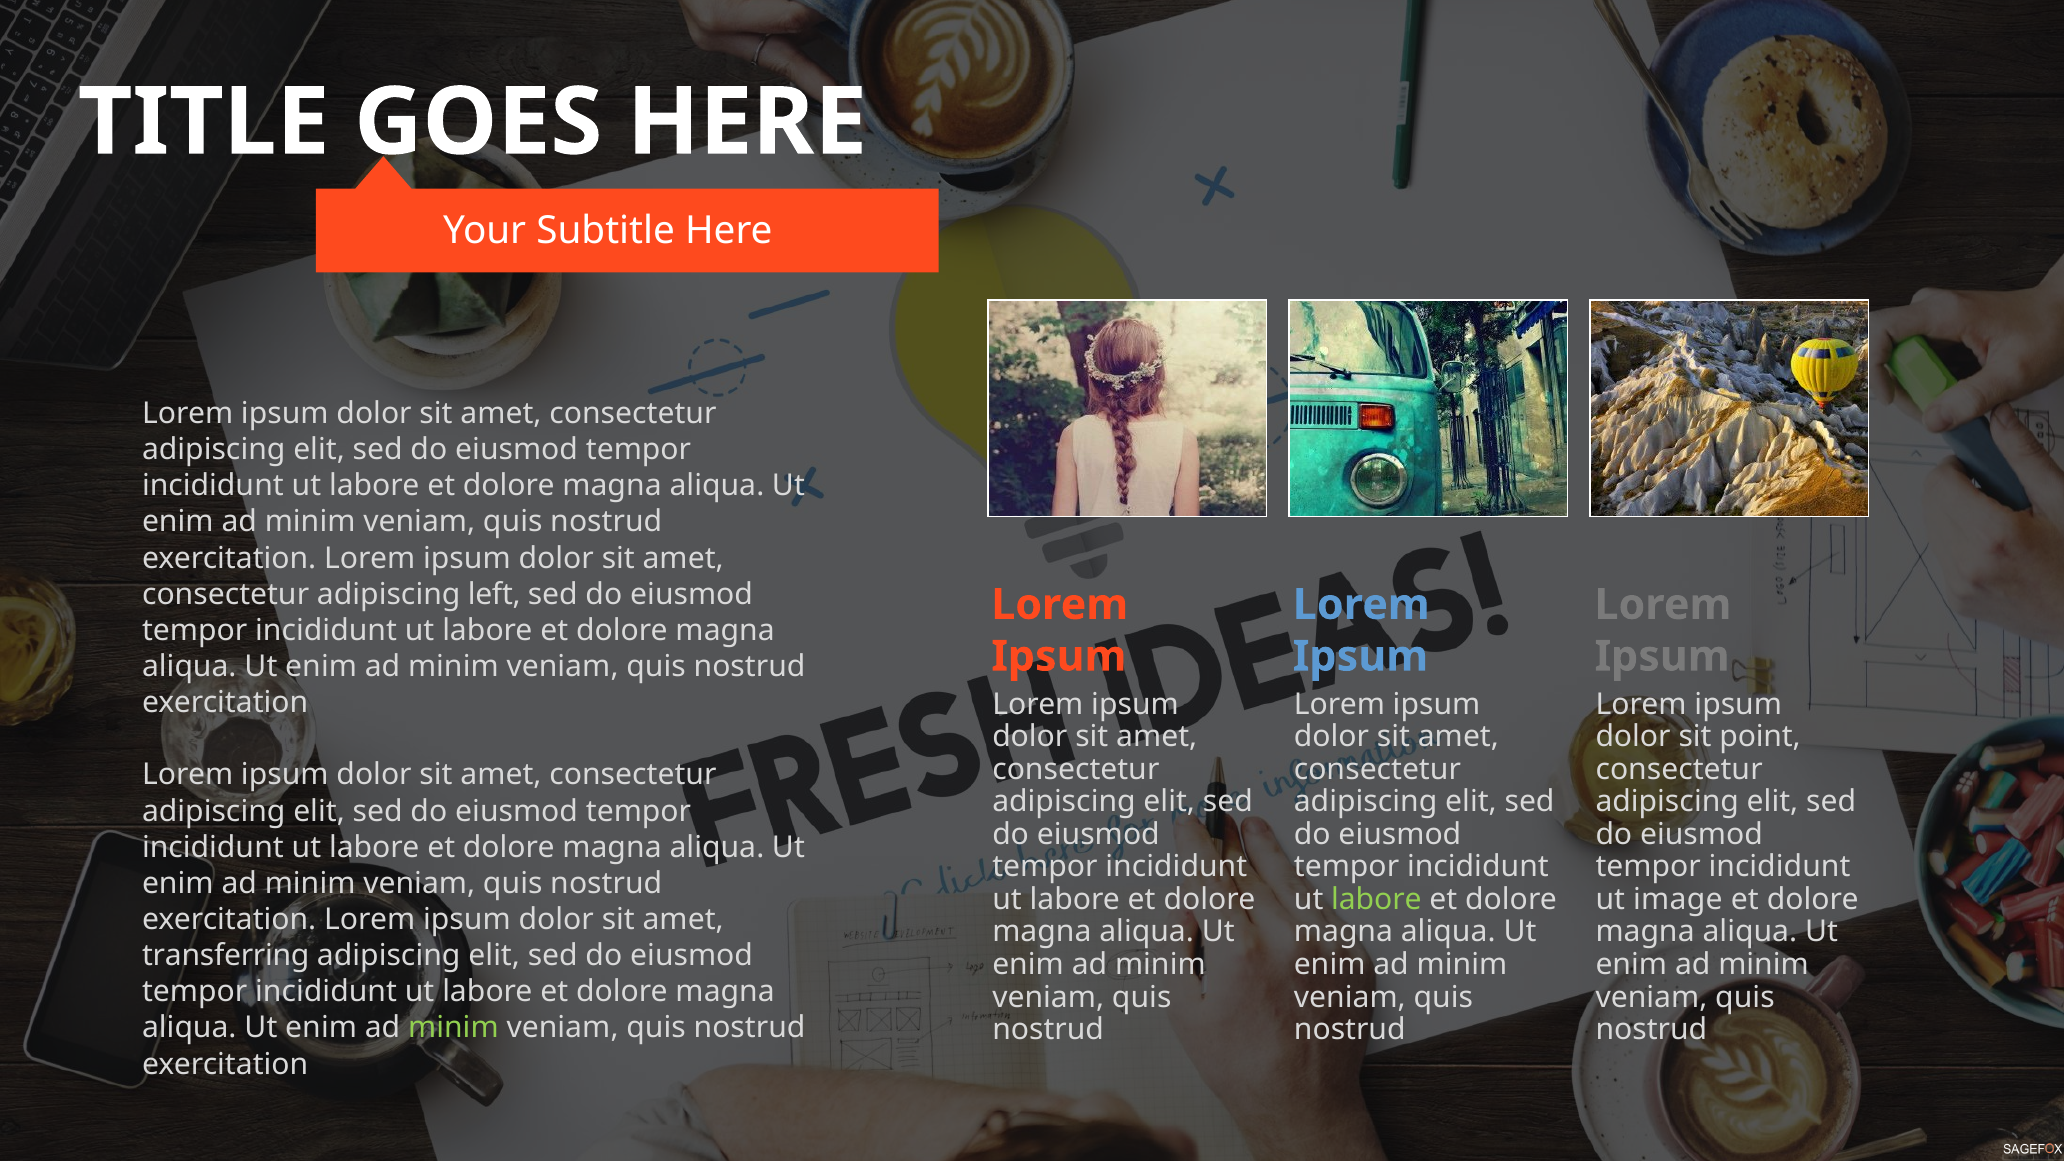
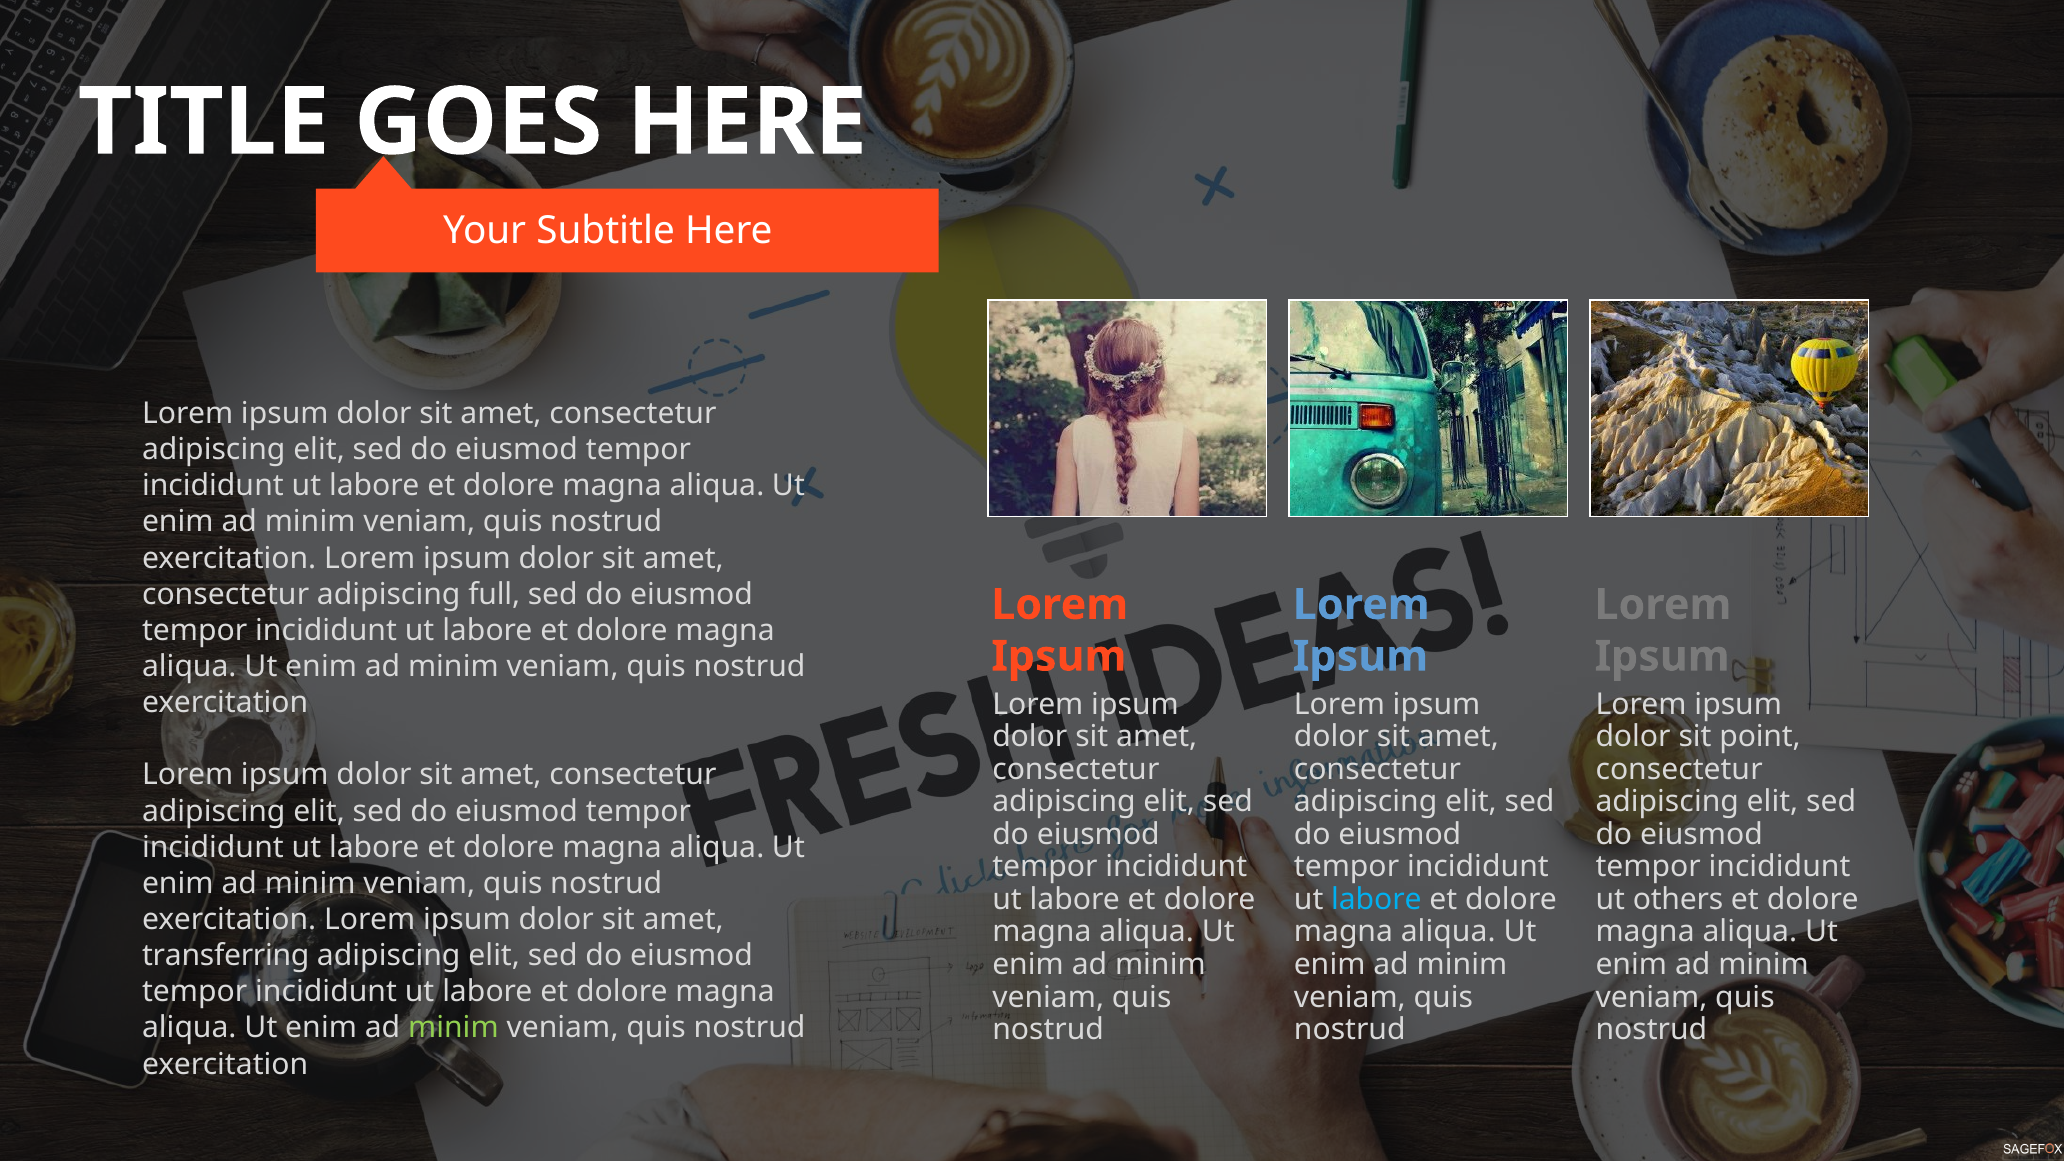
left: left -> full (494, 594)
labore colour: light green -> light blue (1376, 899)
image: image -> others (1678, 899)
